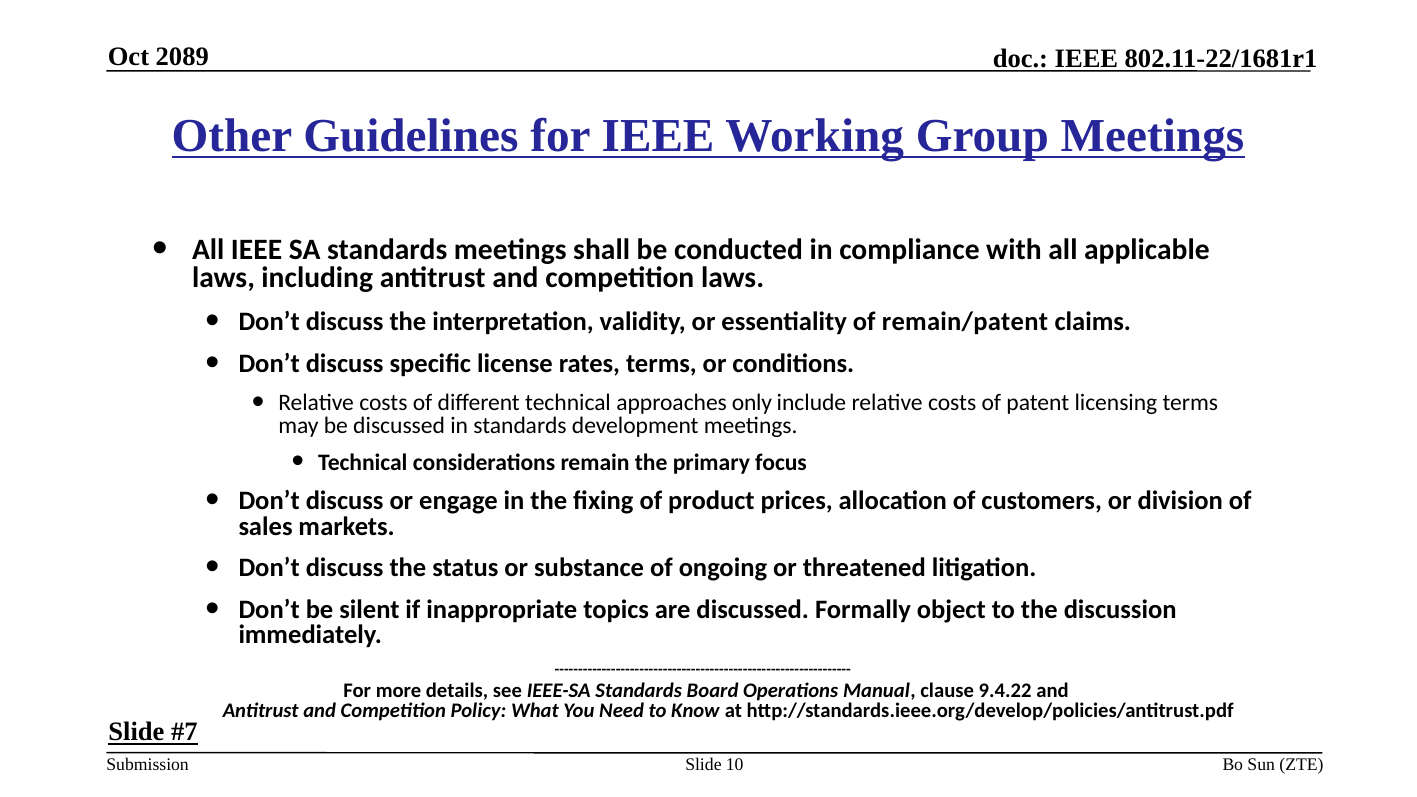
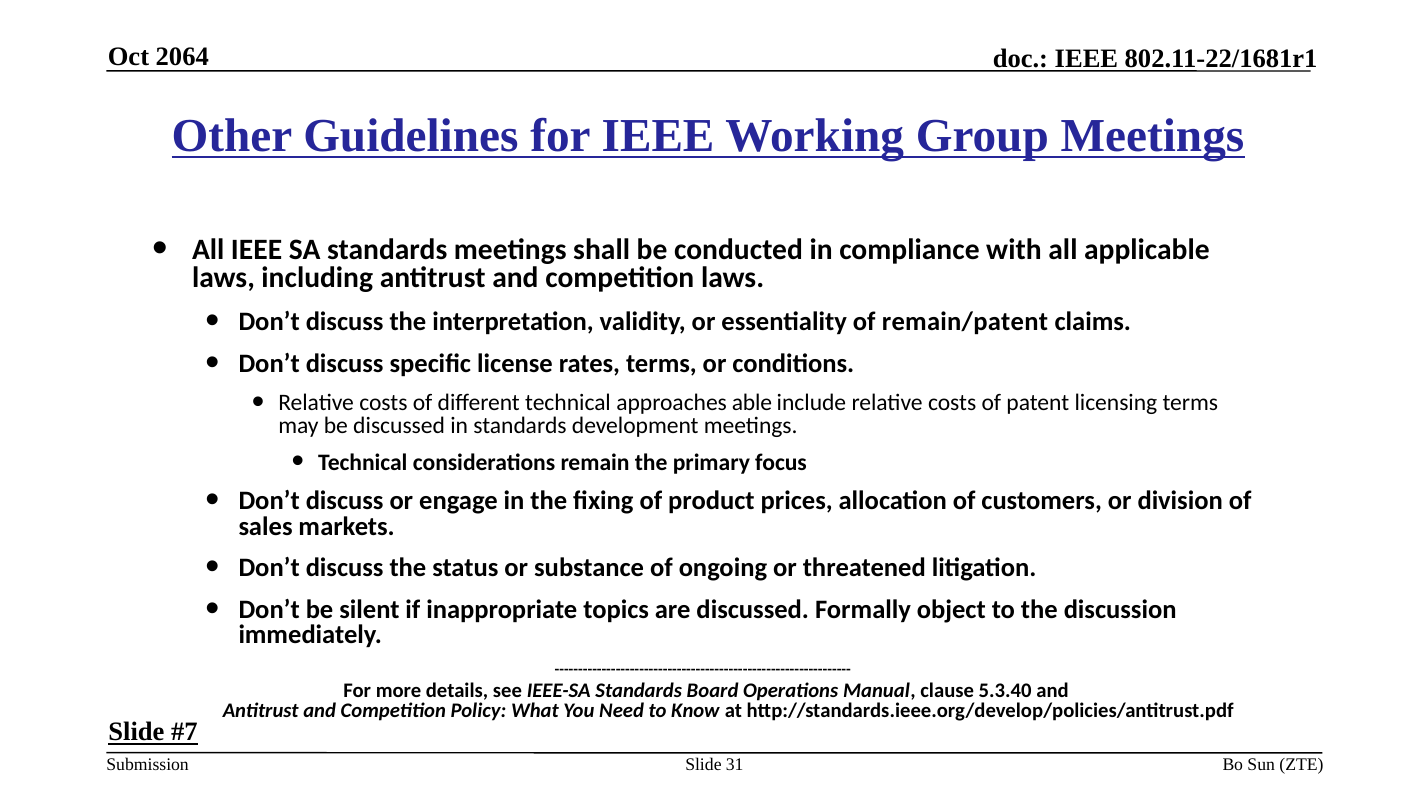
2089: 2089 -> 2064 (182, 56)
only: only -> able (752, 403)
9.4.22: 9.4.22 -> 5.3.40 (1005, 691)
10: 10 -> 31 (735, 764)
